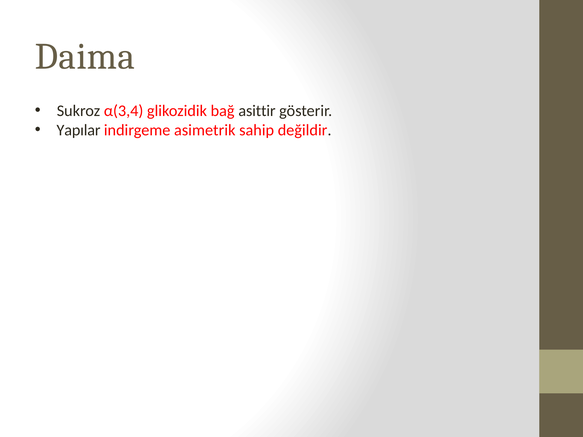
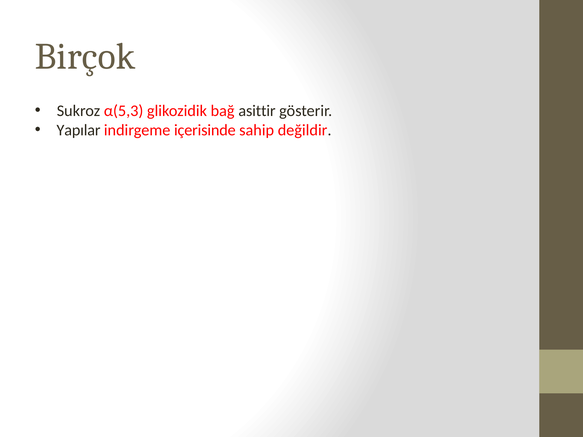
Daima: Daima -> Birçok (85, 57)
α(3,4: α(3,4 -> α(5,3 (124, 111)
asimetrik: asimetrik -> içerisinde (205, 130)
